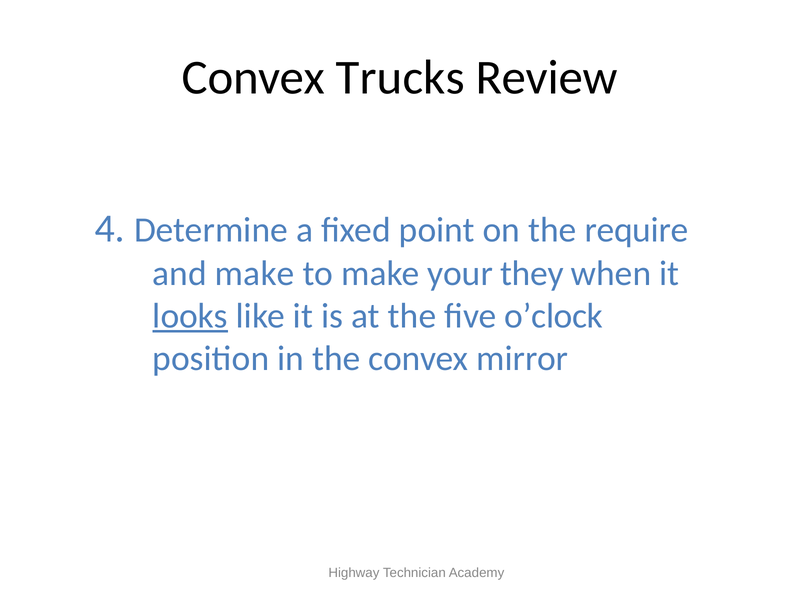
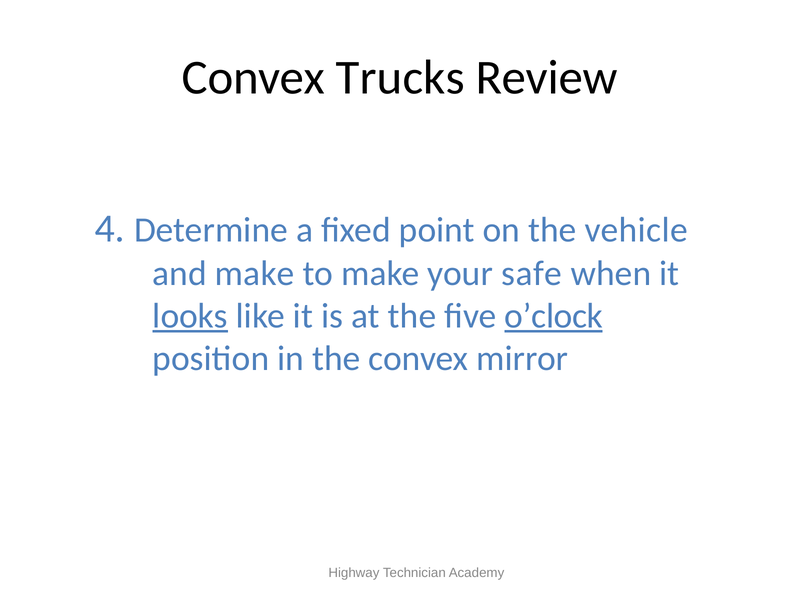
require: require -> vehicle (636, 230)
they: they -> safe (532, 273)
o’clock underline: none -> present (554, 316)
